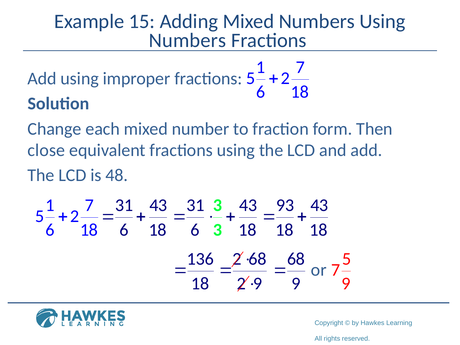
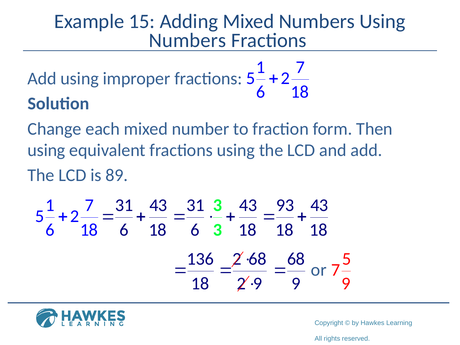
close: close -> using (46, 150)
48: 48 -> 89 (117, 175)
